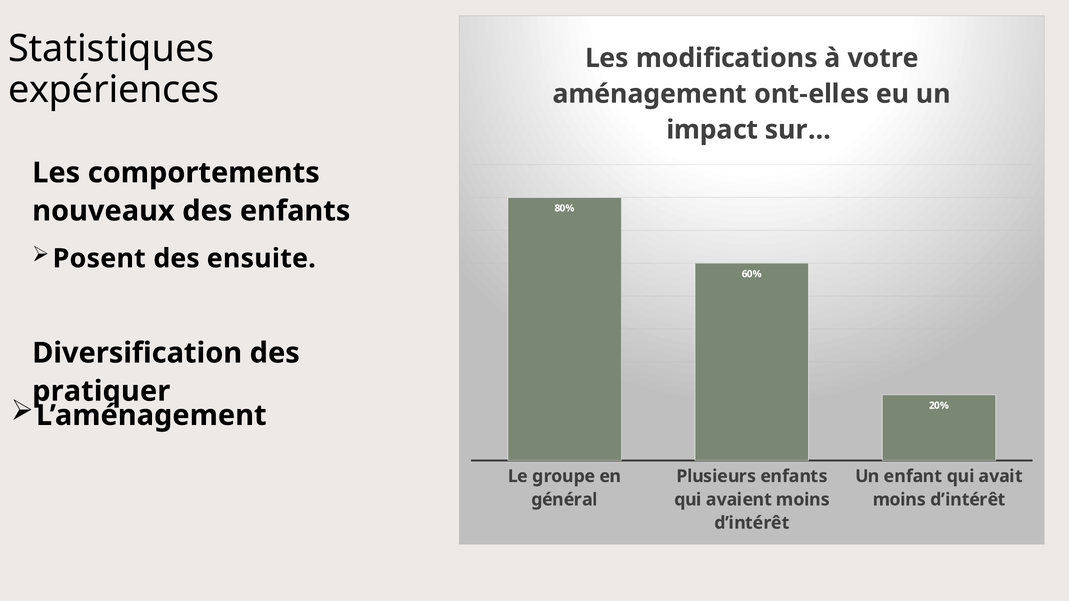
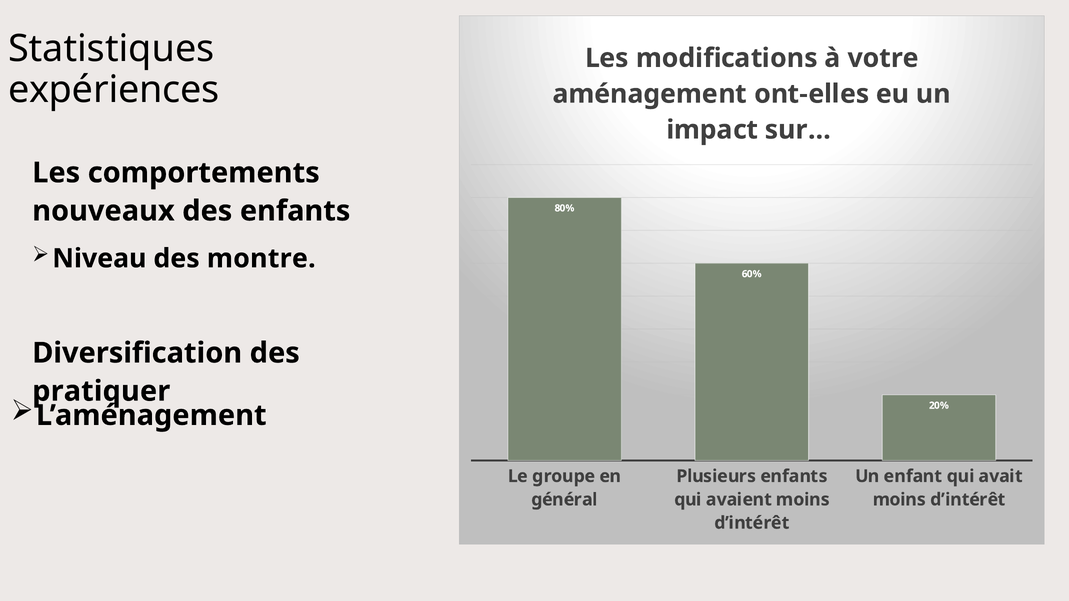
Posent: Posent -> Niveau (99, 259)
ensuite: ensuite -> montre (261, 259)
